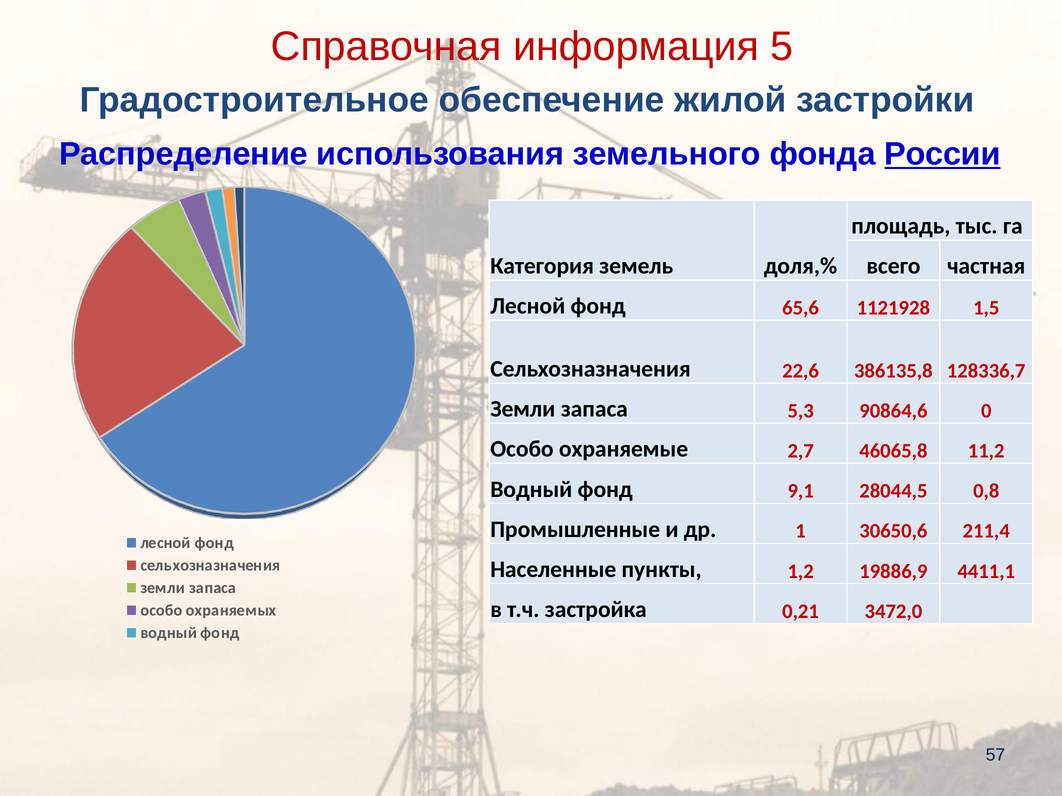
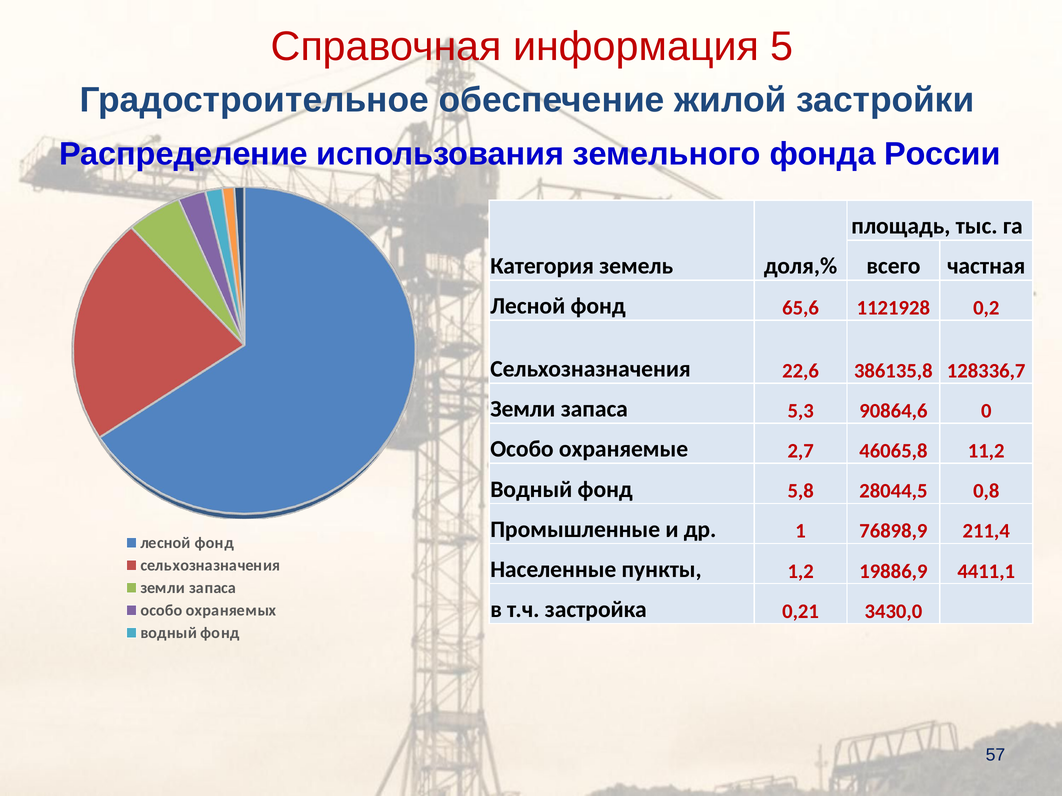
России underline: present -> none (942, 154)
1,5: 1,5 -> 0,2 (986, 308)
9,1: 9,1 -> 5,8 (801, 491)
30650,6: 30650,6 -> 76898,9 (893, 532)
3472,0: 3472,0 -> 3430,0 (893, 612)
